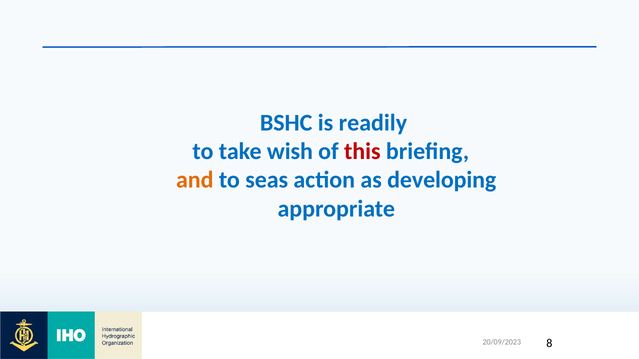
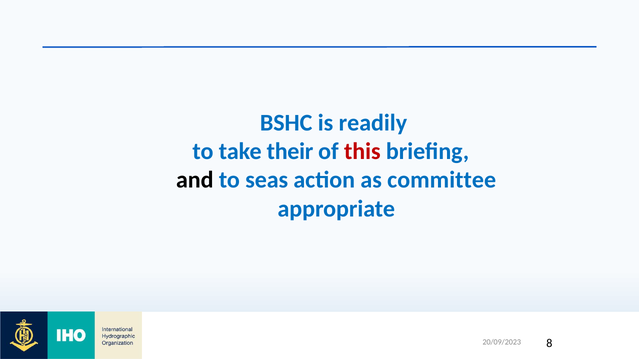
wish: wish -> their (290, 152)
and colour: orange -> black (195, 180)
developing: developing -> committee (442, 180)
